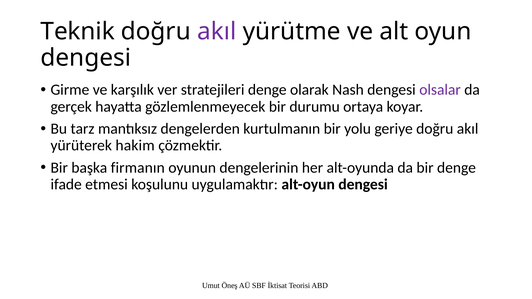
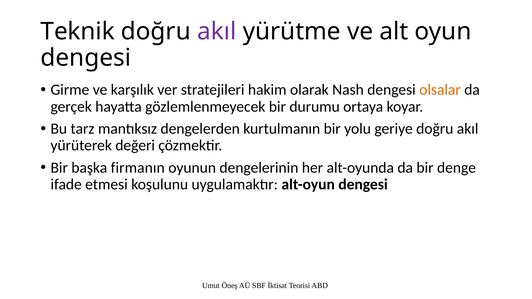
stratejileri denge: denge -> hakim (267, 90)
olsalar colour: purple -> orange (440, 90)
hakim: hakim -> değeri (135, 146)
